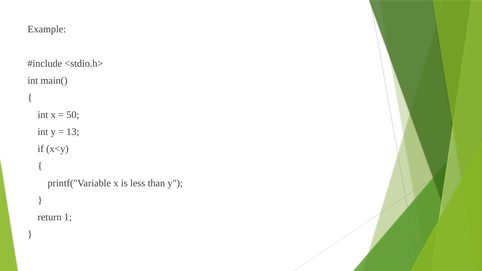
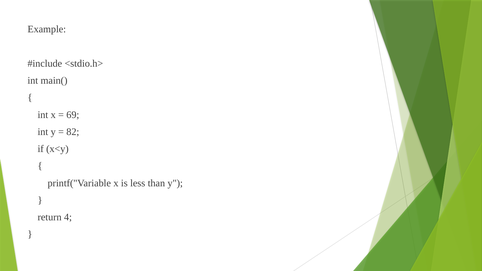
50: 50 -> 69 (73, 115)
13: 13 -> 82 (73, 132)
1: 1 -> 4 (68, 217)
